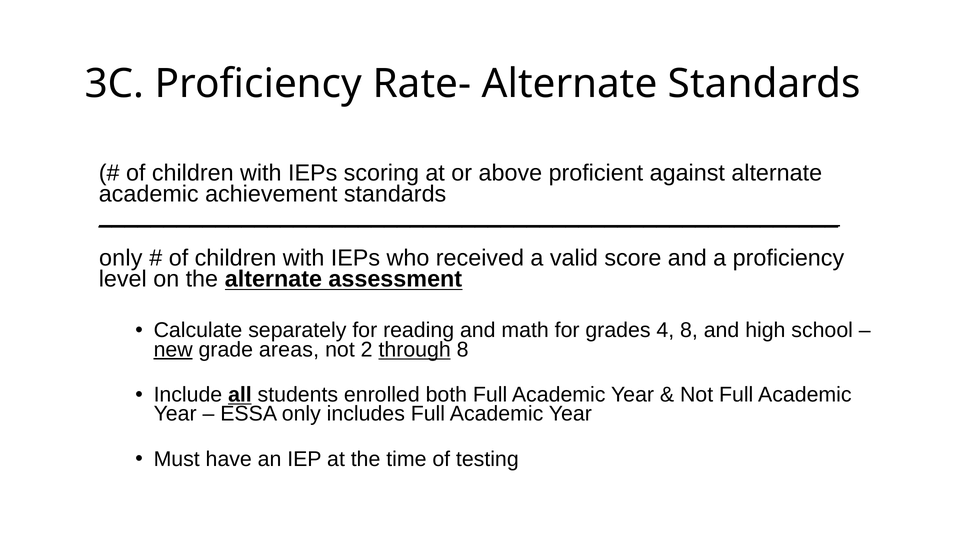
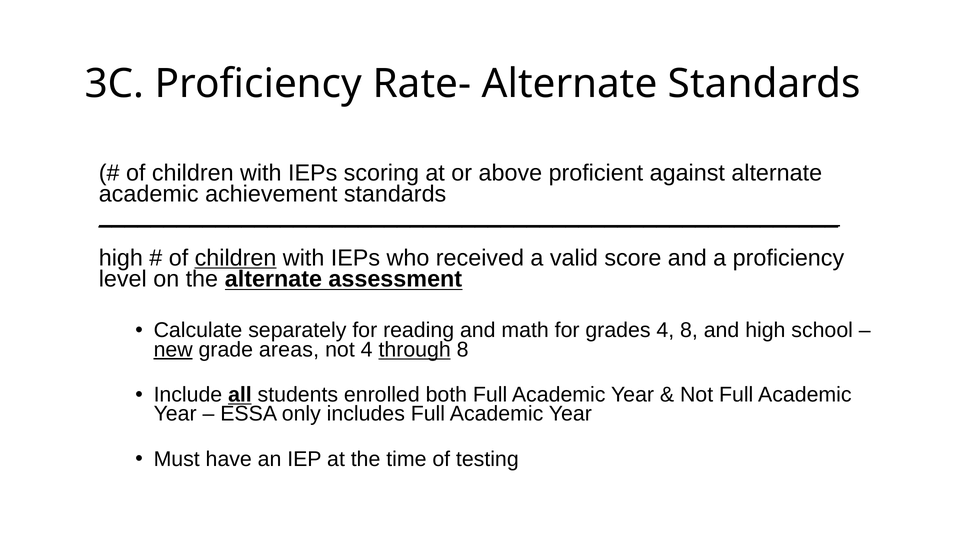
only: only -> high (121, 258)
children underline: none -> present (236, 258)
not 2: 2 -> 4 (367, 349)
